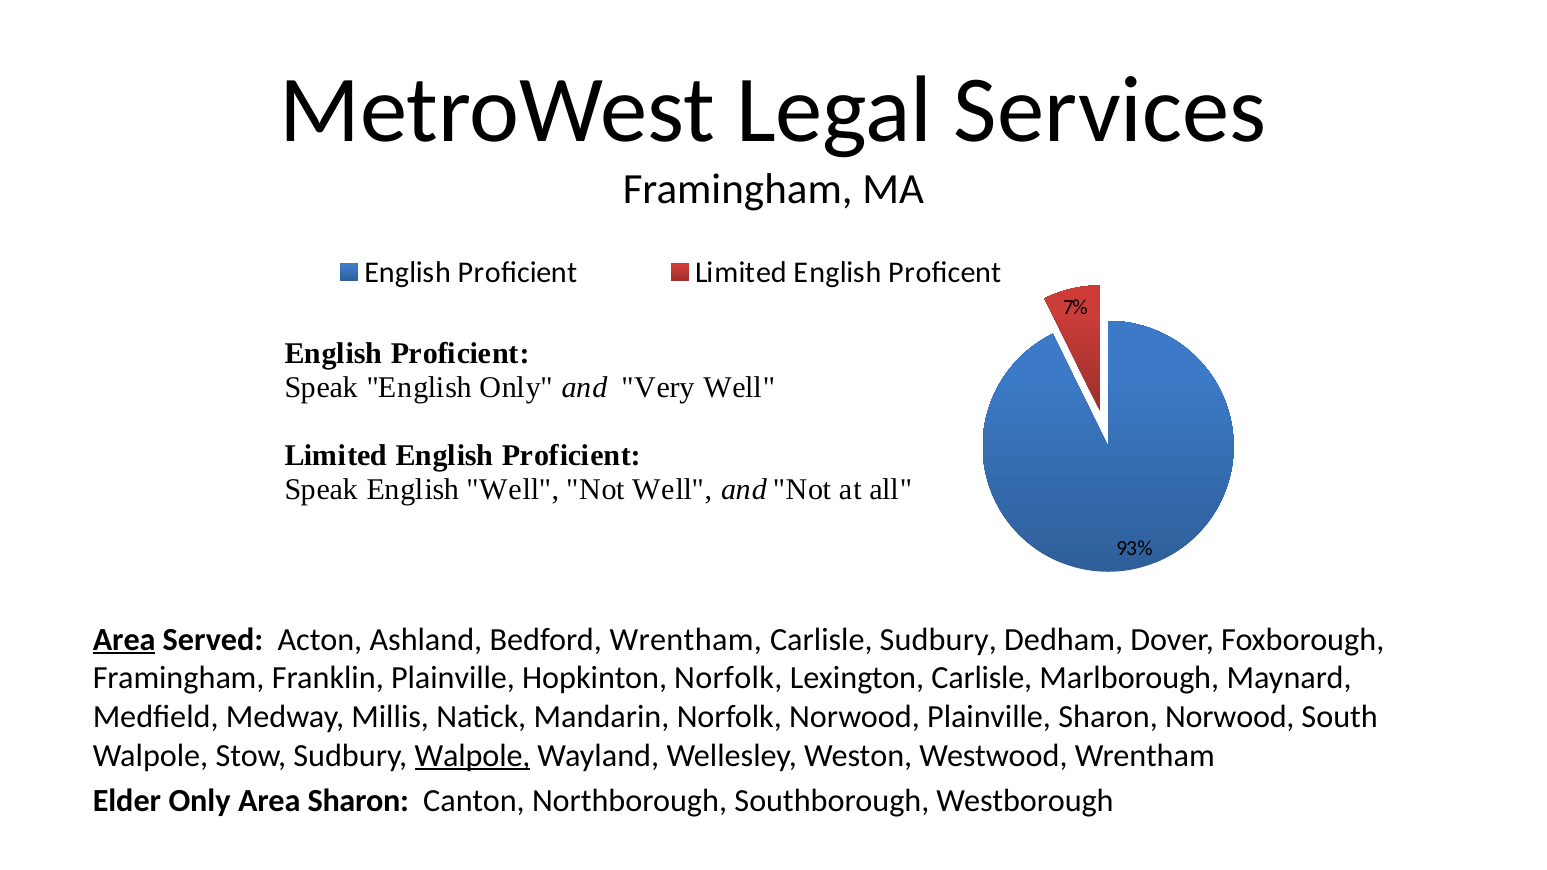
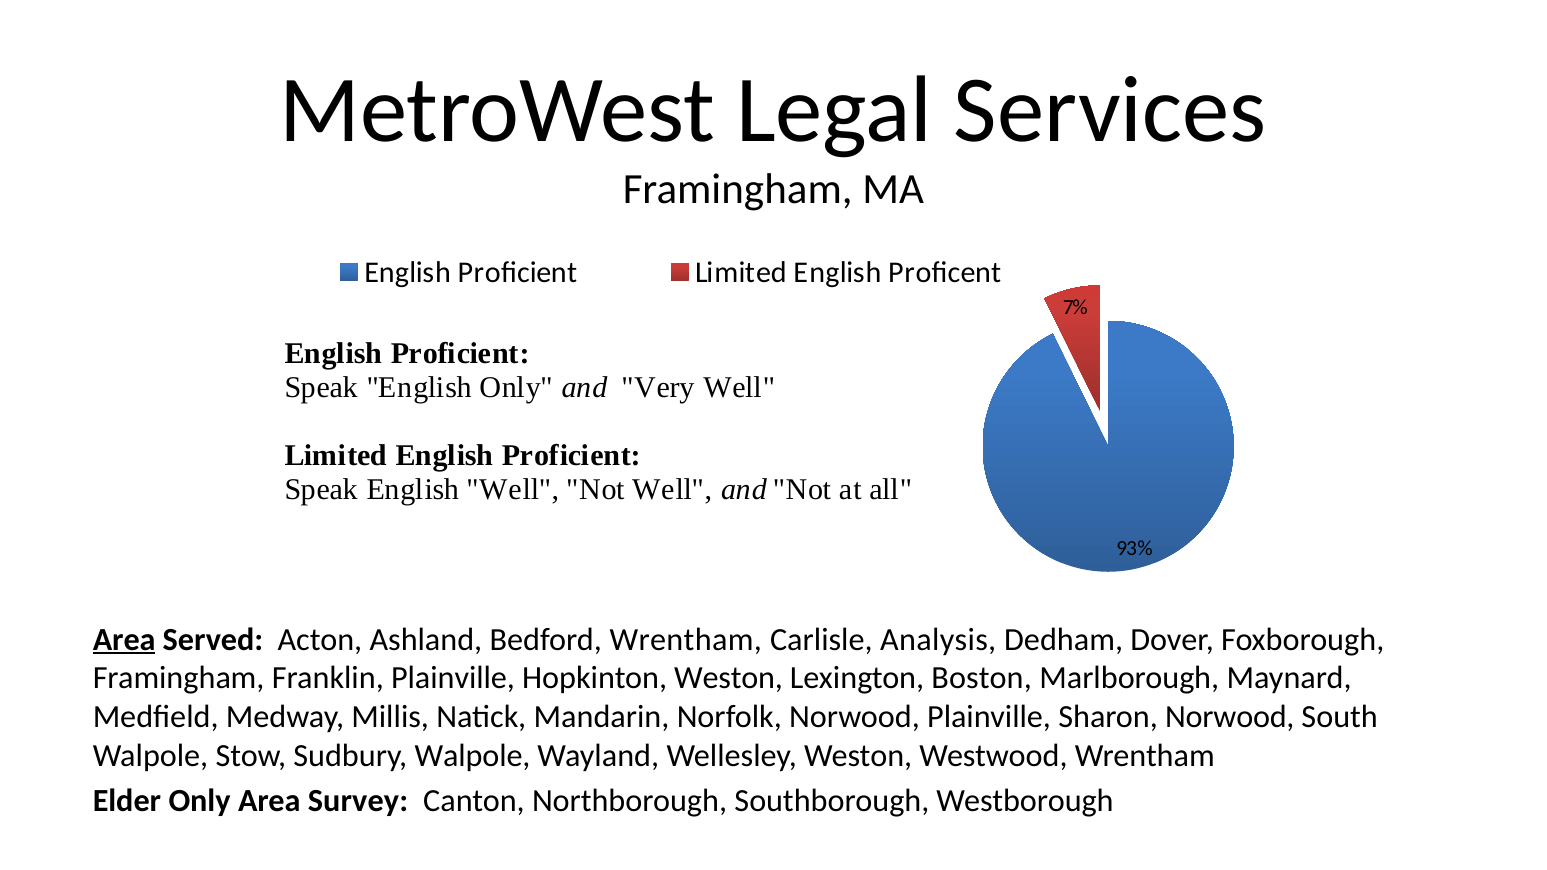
Carlisle Sudbury: Sudbury -> Analysis (938, 640)
Hopkinton Norfolk: Norfolk -> Weston (729, 678)
Lexington Carlisle: Carlisle -> Boston (982, 678)
Walpole underline: present -> none (473, 756)
Area Sharon: Sharon -> Survey (358, 801)
